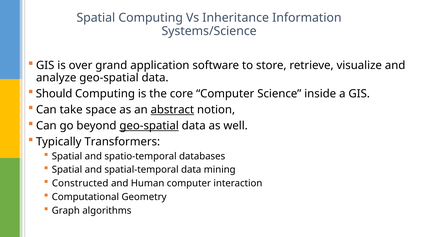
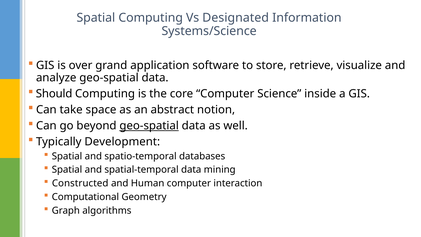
Inheritance: Inheritance -> Designated (236, 18)
abstract underline: present -> none (172, 110)
Transformers: Transformers -> Development (122, 142)
